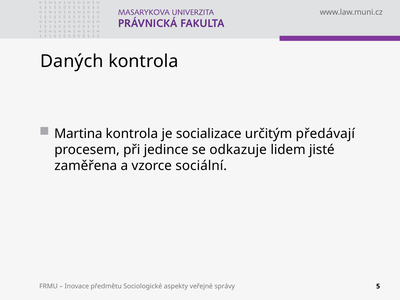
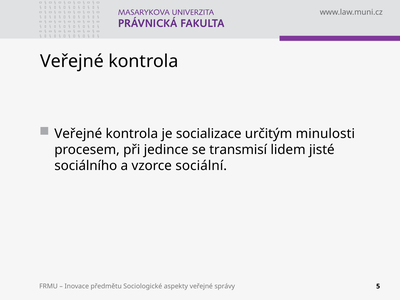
Daných: Daných -> Veřejné (72, 61)
Martina: Martina -> Veřejné (78, 134)
předávají: předávají -> minulosti (325, 134)
odkazuje: odkazuje -> transmisí (238, 150)
zaměřena: zaměřena -> sociálního (86, 166)
